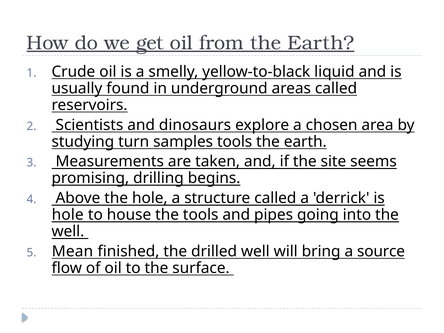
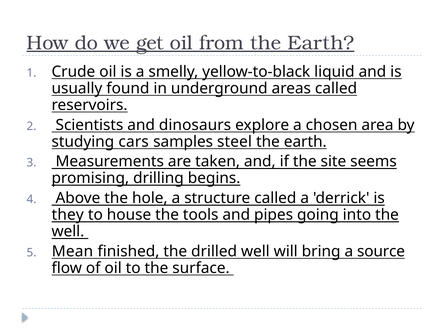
turn: turn -> cars (134, 142)
samples tools: tools -> steel (234, 142)
hole: hole -> they (68, 215)
